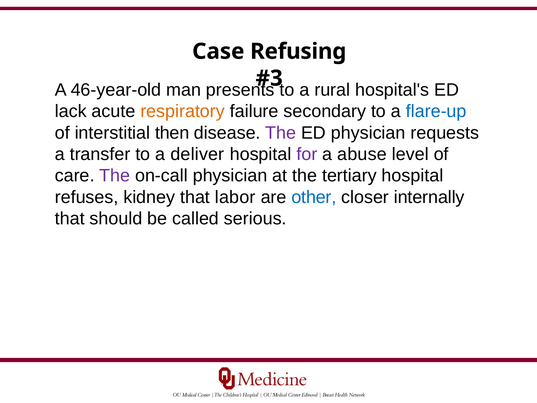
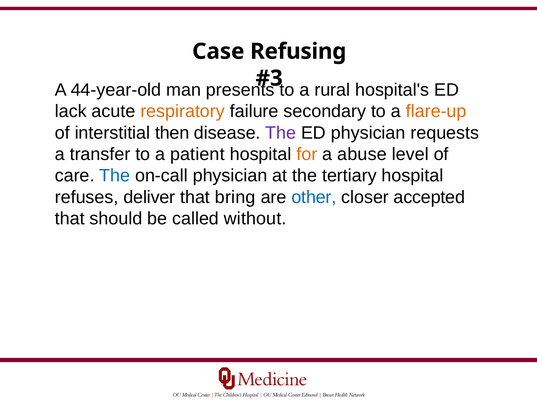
46-year-old: 46-year-old -> 44-year-old (116, 90)
flare-up colour: blue -> orange (436, 111)
deliver: deliver -> patient (197, 154)
for colour: purple -> orange (307, 154)
The colour: purple -> blue (115, 176)
kidney: kidney -> deliver (149, 197)
labor: labor -> bring (235, 197)
internally: internally -> accepted (429, 197)
serious: serious -> without (255, 219)
